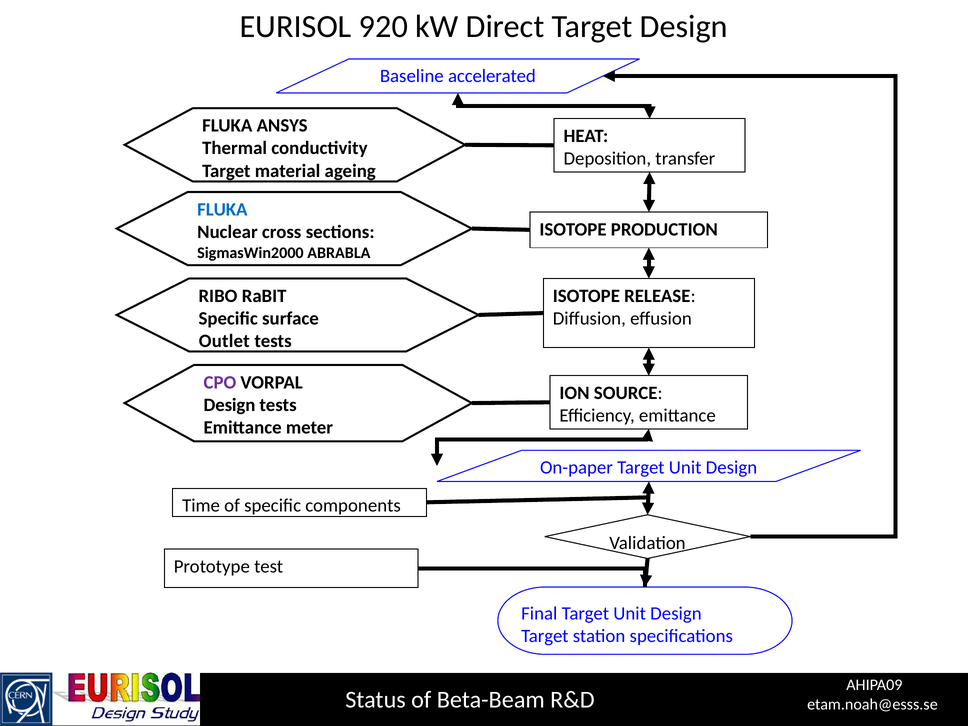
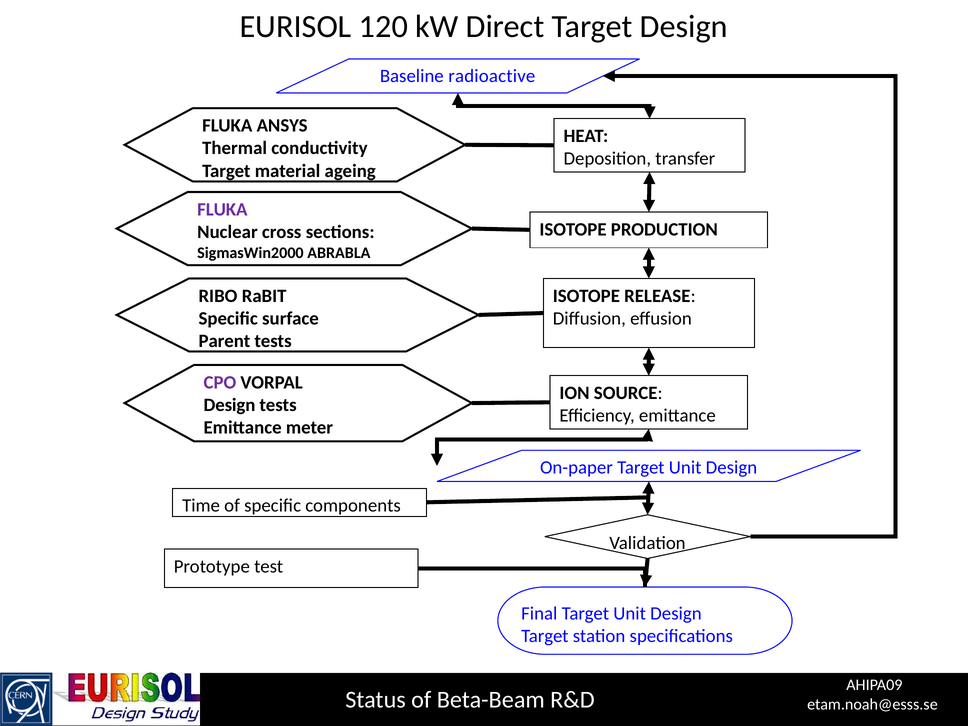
920: 920 -> 120 (383, 26)
accelerated: accelerated -> radioactive (492, 76)
FLUKA colour: blue -> purple (222, 209)
Outlet: Outlet -> Parent (224, 341)
